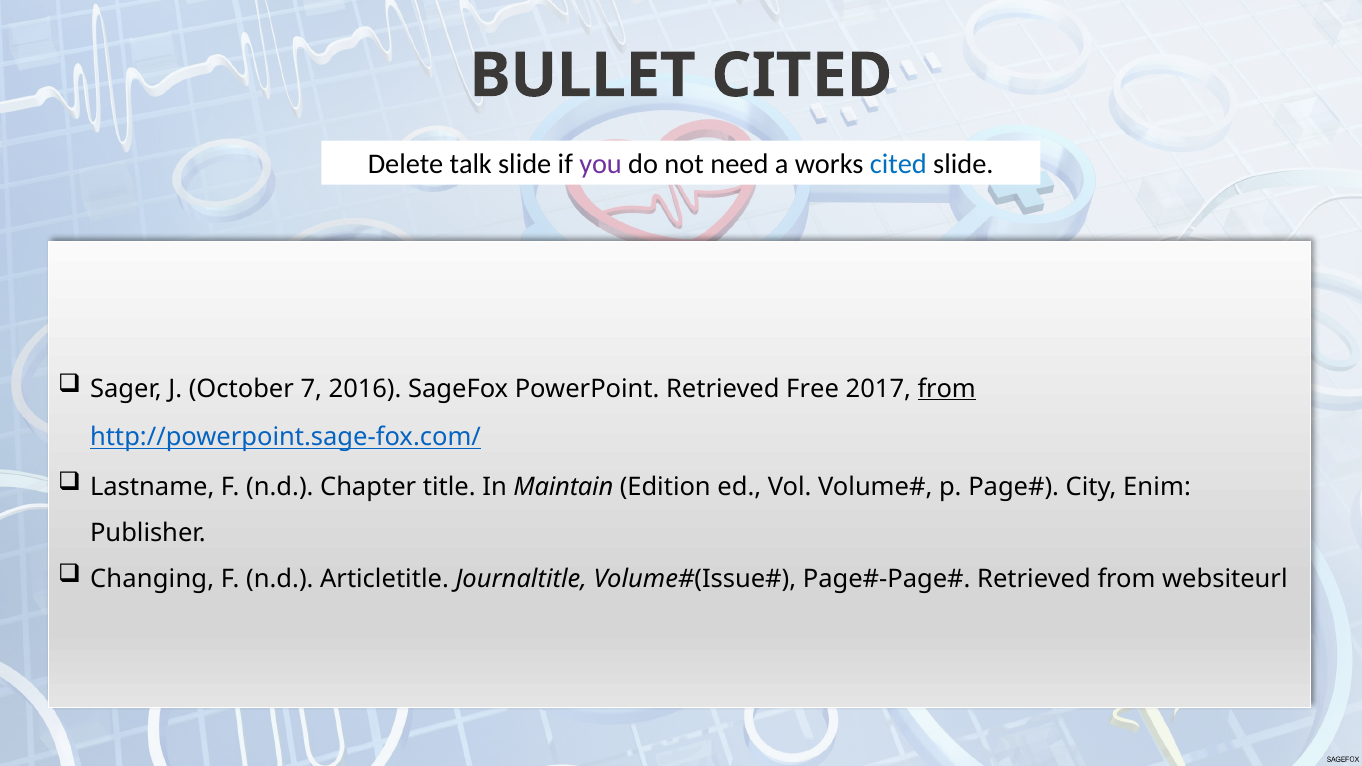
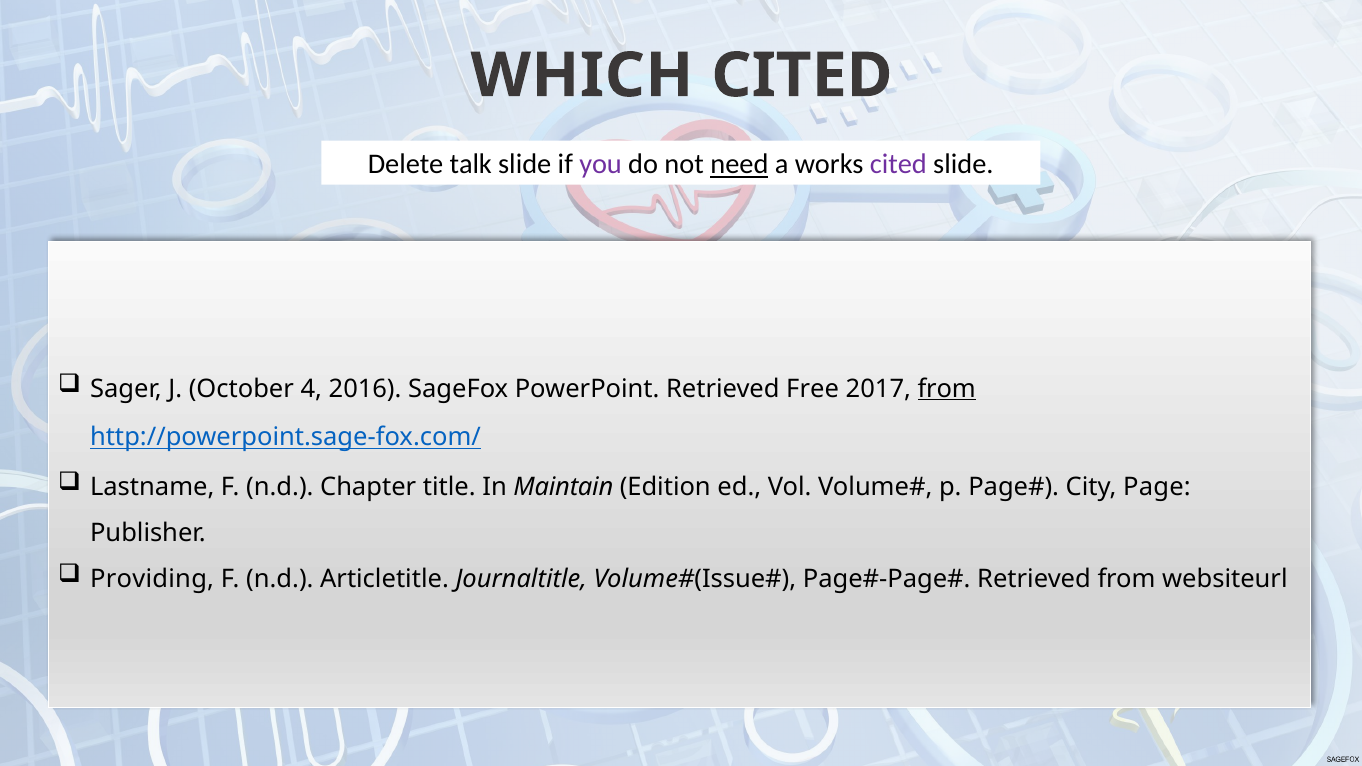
BULLET: BULLET -> WHICH (582, 76)
need underline: none -> present (739, 165)
cited colour: blue -> purple (898, 165)
7: 7 -> 4 (311, 389)
Enim: Enim -> Page (1157, 487)
Changing: Changing -> Providing (152, 579)
